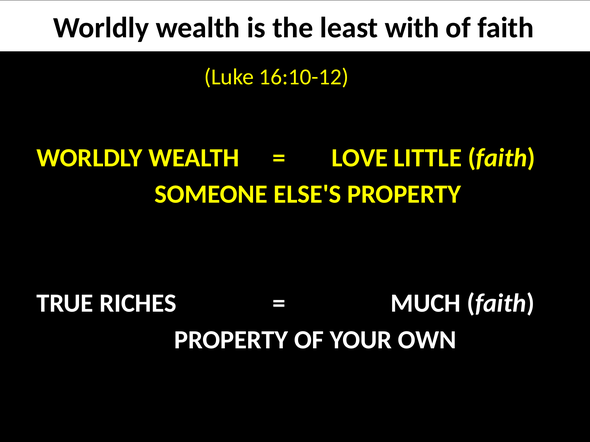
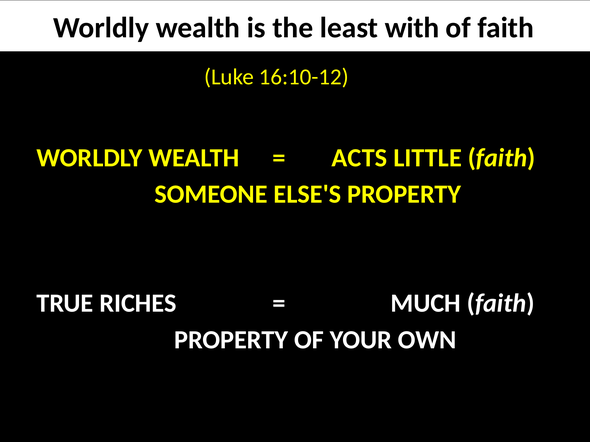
LOVE: LOVE -> ACTS (359, 158)
